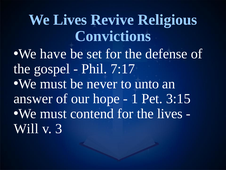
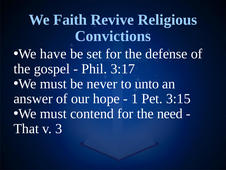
We Lives: Lives -> Faith (70, 20)
7:17: 7:17 -> 3:17 (123, 69)
the lives: lives -> need (170, 113)
Will: Will -> That (26, 128)
